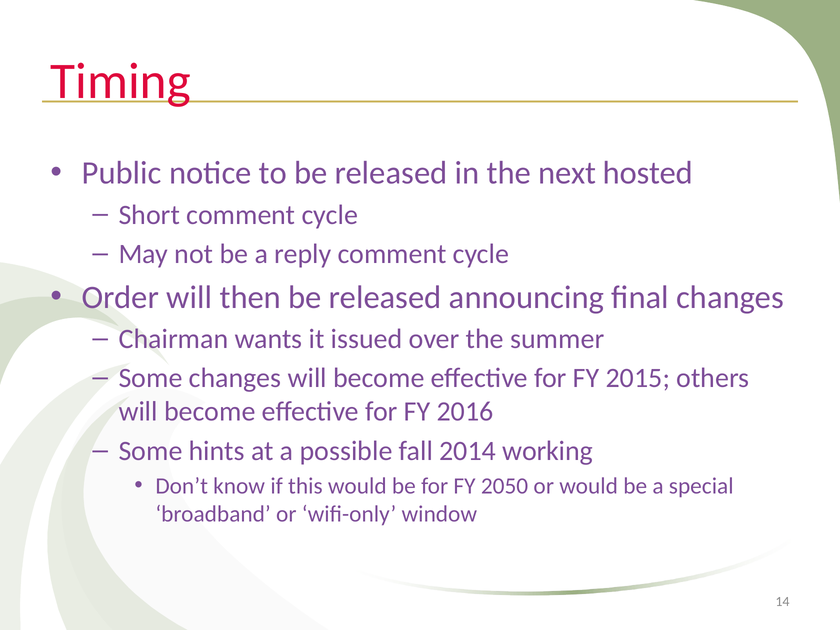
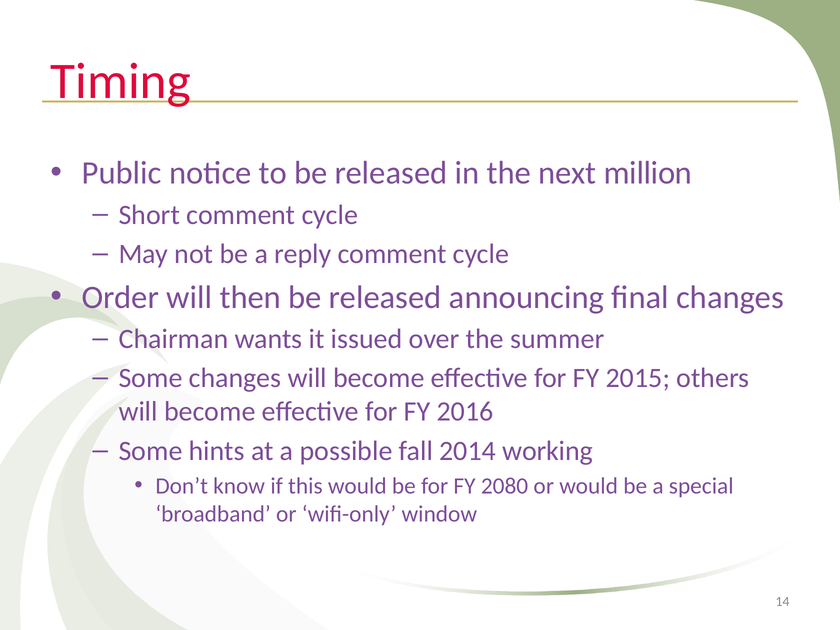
hosted: hosted -> million (648, 173)
2050: 2050 -> 2080 (505, 486)
